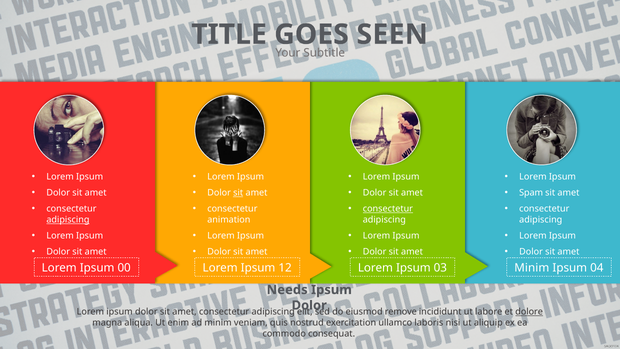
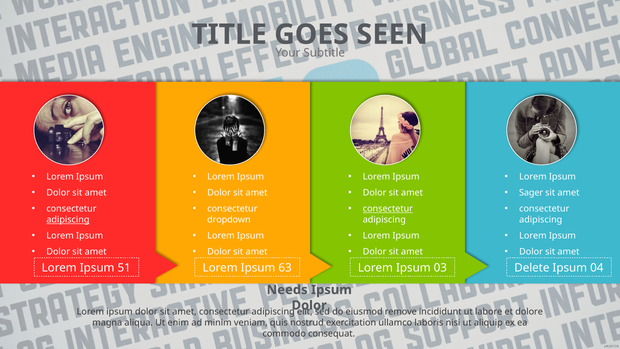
sit underline: present -> none (238, 193)
Spam: Spam -> Sager (531, 193)
animation: animation -> dropdown (229, 219)
00: 00 -> 51 (124, 268)
12: 12 -> 63 (285, 268)
03 Minim: Minim -> Delete (532, 268)
dolore underline: present -> none (529, 312)
